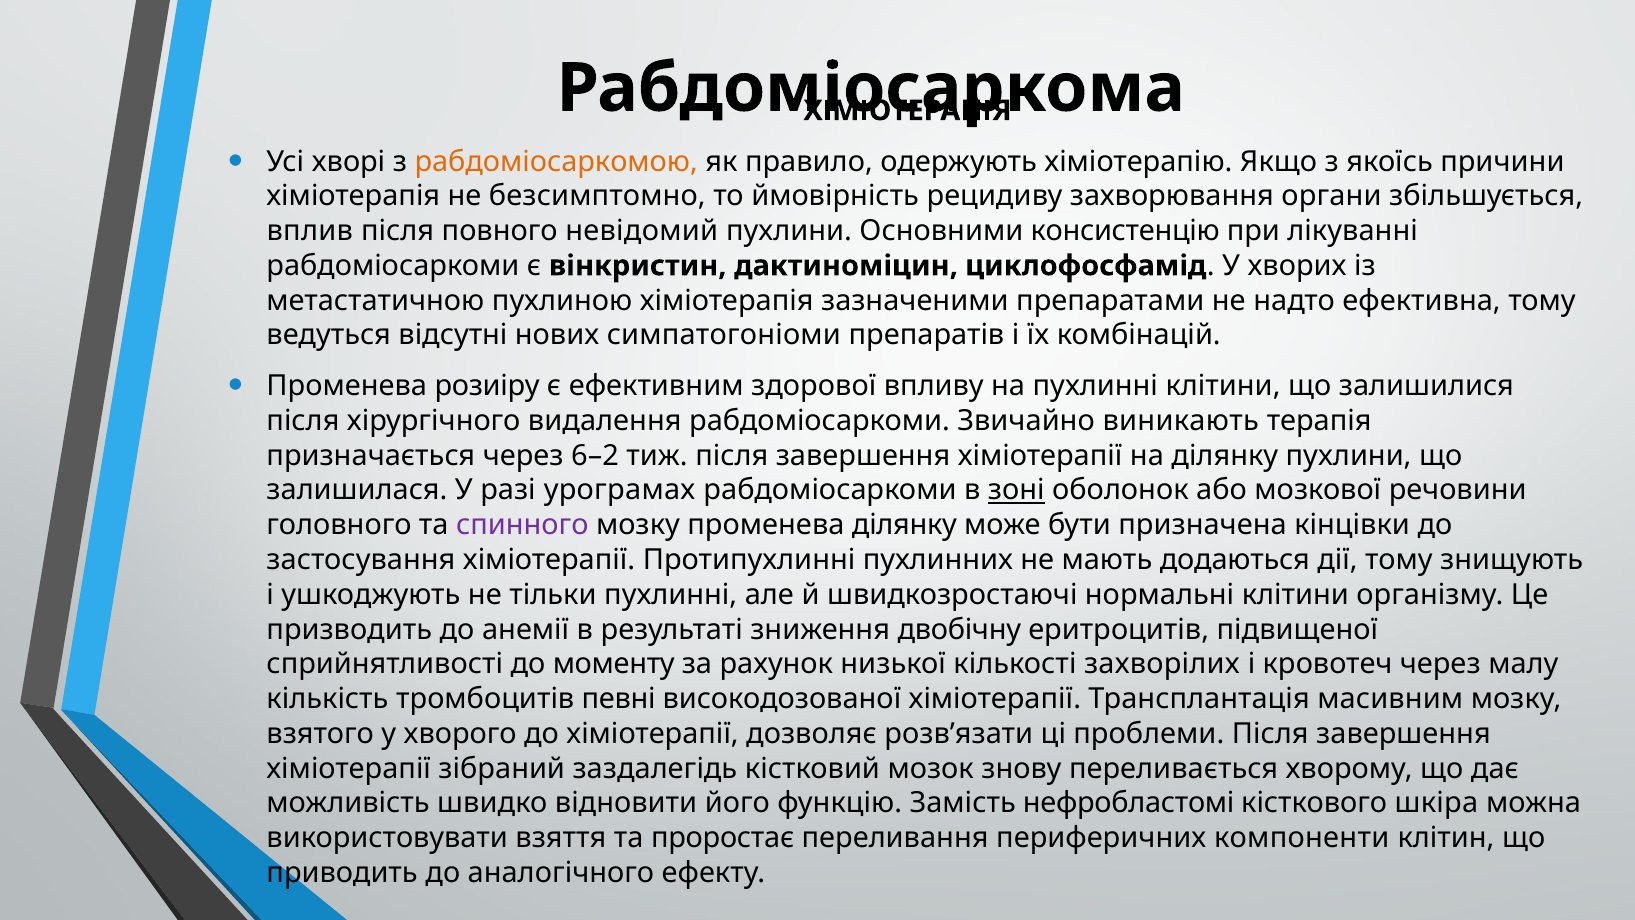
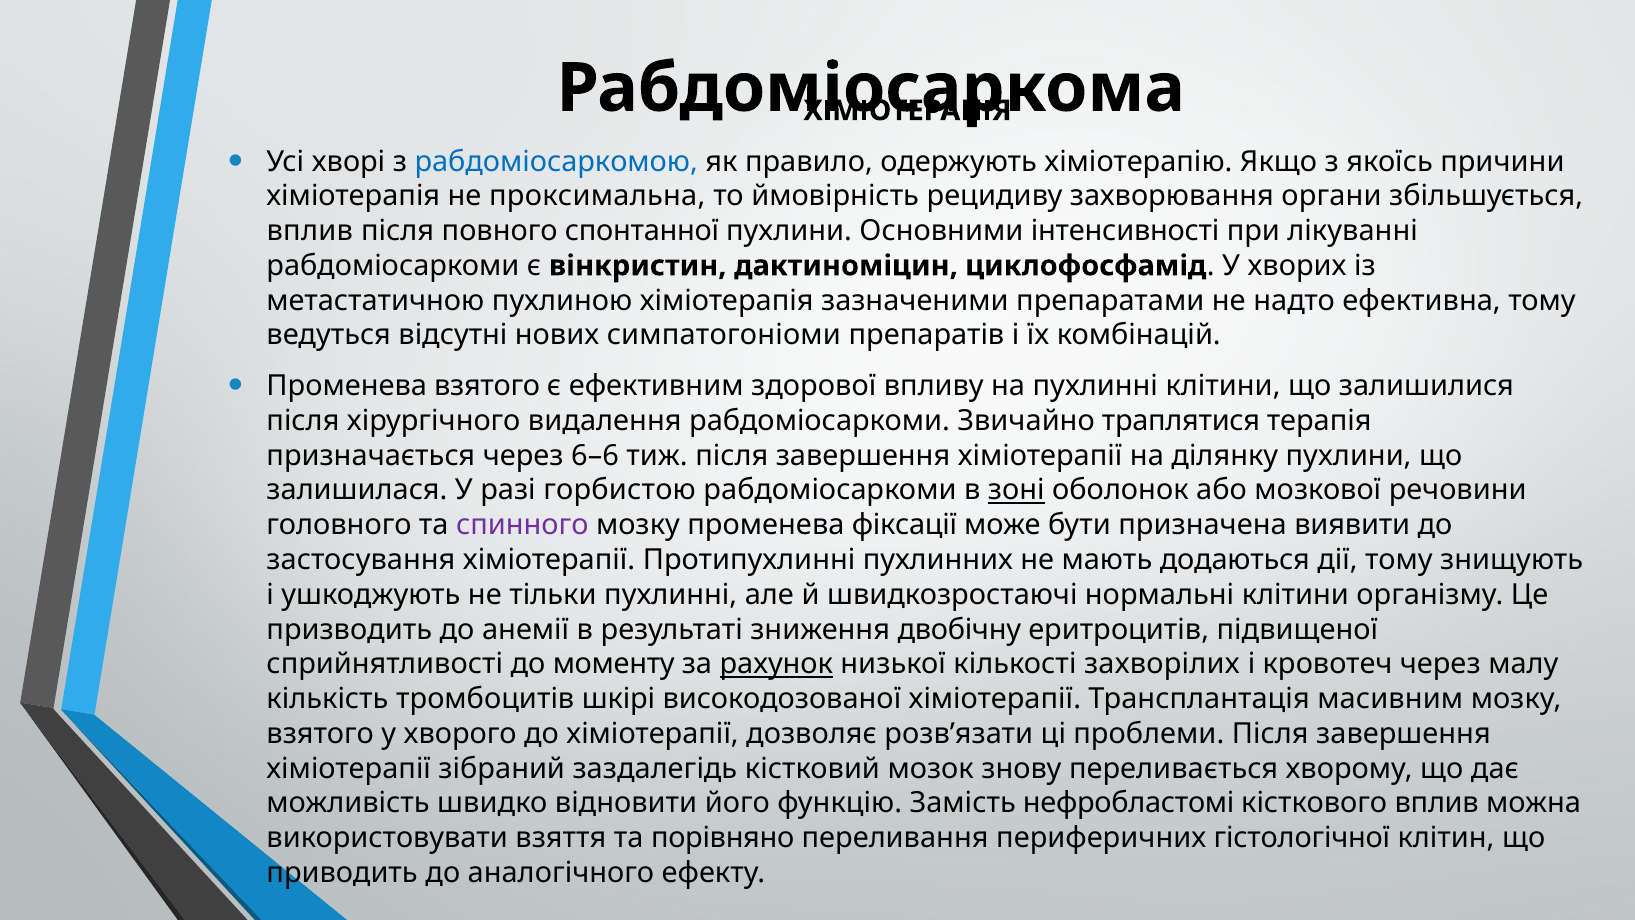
рабдоміосаркомою colour: orange -> blue (556, 161)
безсимптомно: безсимптомно -> проксимальна (597, 196)
невідомий: невідомий -> спонтанної (642, 231)
консистенцію: консистенцію -> інтенсивності (1125, 231)
Променева розиіру: розиіру -> взятого (487, 386)
виникають: виникають -> траплятися (1181, 421)
6–2: 6–2 -> 6–6 (595, 455)
урограмах: урограмах -> горбистою (620, 490)
променева ділянку: ділянку -> фіксації (904, 525)
кінцівки: кінцівки -> виявити (1352, 525)
рахунок underline: none -> present (776, 664)
певні: певні -> шкірі (618, 699)
кісткового шкіра: шкіра -> вплив (1437, 803)
проростає: проростає -> порівняно (723, 838)
компоненти: компоненти -> гістологічної (1302, 838)
